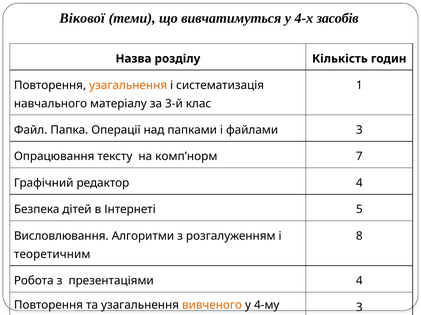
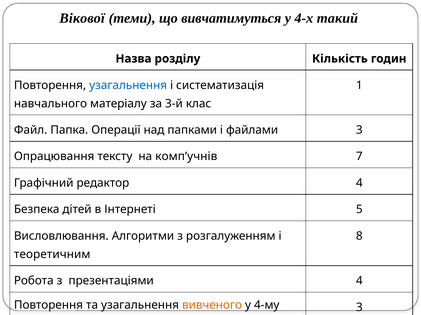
засобів: засобів -> такий (337, 18)
узагальнення colour: orange -> blue (128, 85)
комп’норм: комп’норм -> комп’учнів (186, 157)
